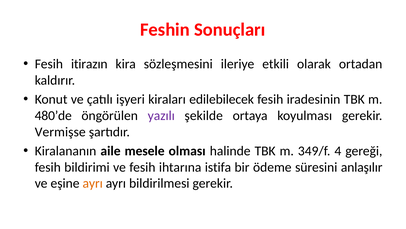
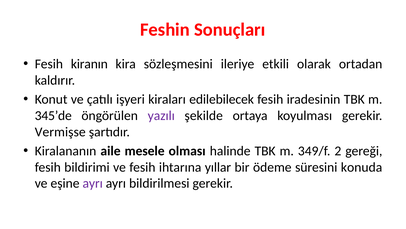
itirazın: itirazın -> kiranın (89, 64)
480’de: 480’de -> 345’de (53, 115)
4: 4 -> 2 (338, 151)
istifa: istifa -> yıllar (218, 167)
anlaşılır: anlaşılır -> konuda (362, 167)
ayrı colour: orange -> purple (93, 183)
